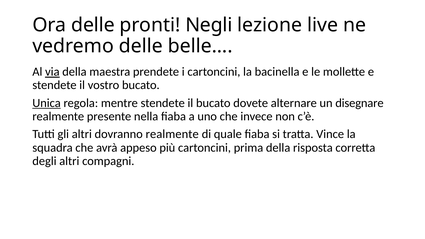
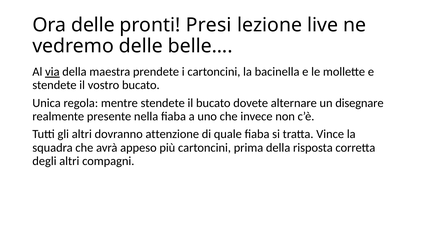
Negli: Negli -> Presi (209, 25)
Unica underline: present -> none (47, 103)
dovranno realmente: realmente -> attenzione (172, 134)
